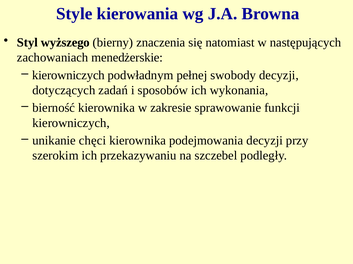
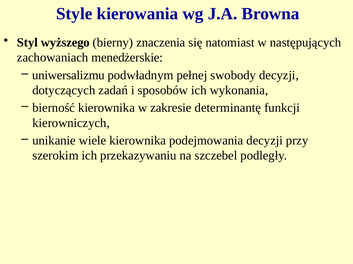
kierowniczych: kierowniczych -> uniwersalizmu (68, 75)
sprawowanie: sprawowanie -> determinantę (228, 108)
chęci: chęci -> wiele (93, 141)
